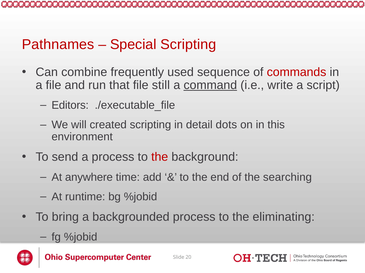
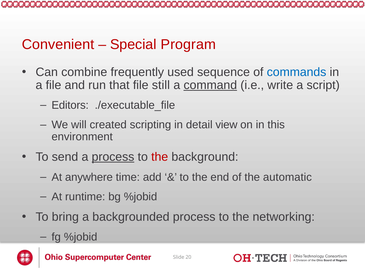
Pathnames: Pathnames -> Convenient (58, 44)
Special Scripting: Scripting -> Program (188, 44)
commands colour: red -> blue (297, 72)
dots: dots -> view (226, 125)
process underline: none -> present (113, 157)
searching: searching -> automatic (287, 178)
eliminating: eliminating -> networking (284, 217)
